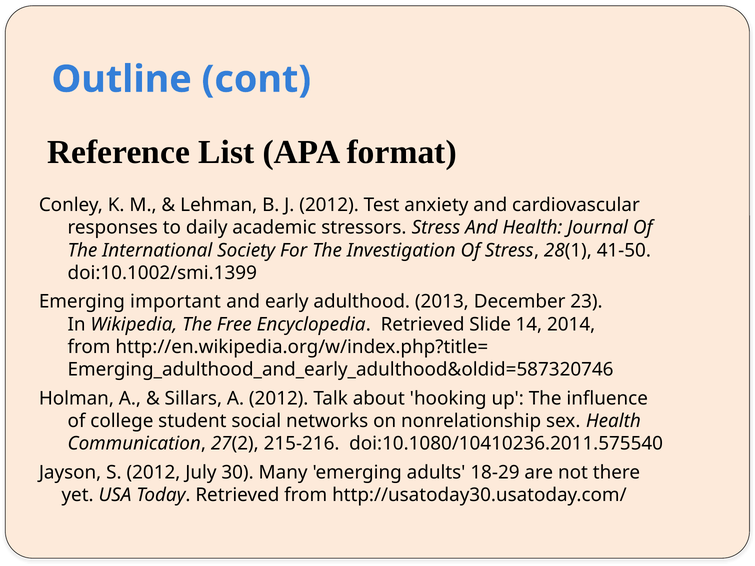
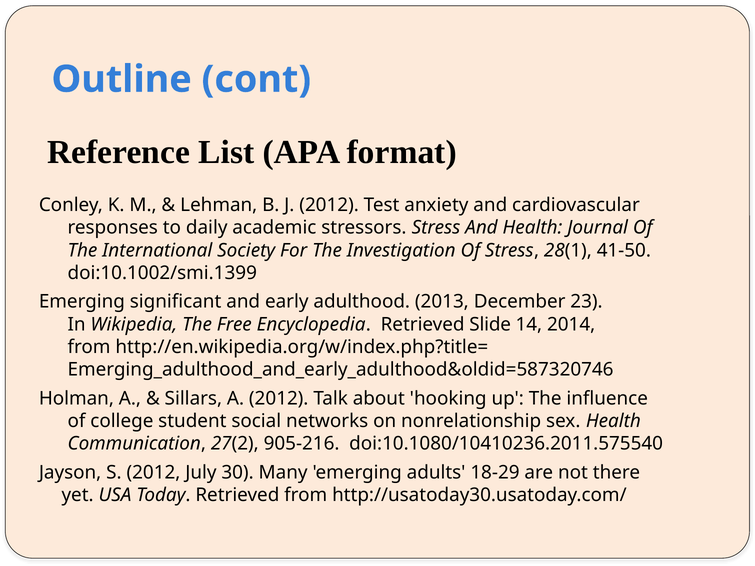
important: important -> significant (176, 302)
215-216: 215-216 -> 905-216 (302, 444)
